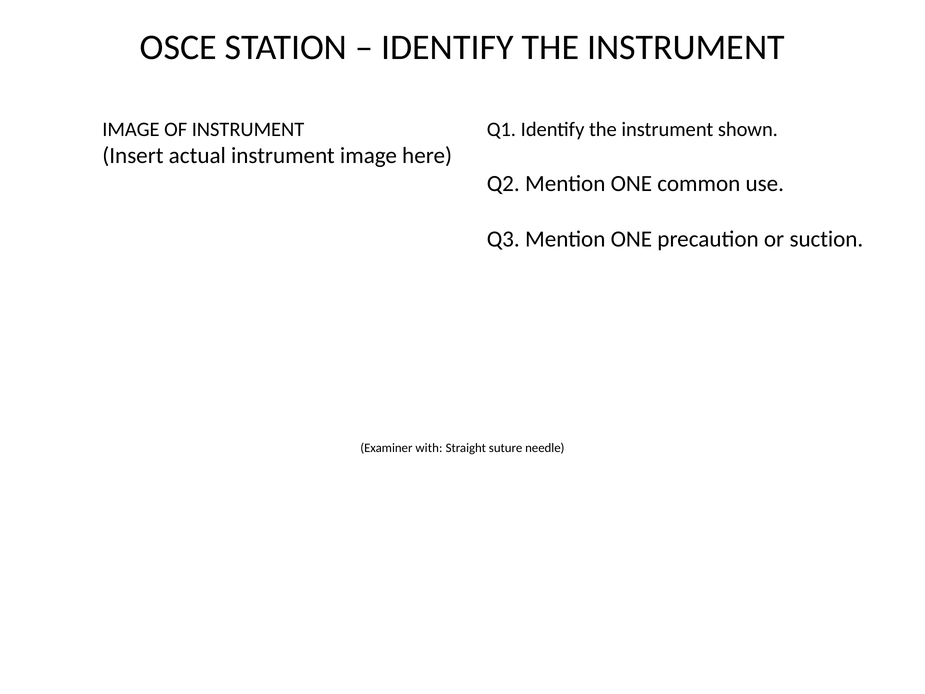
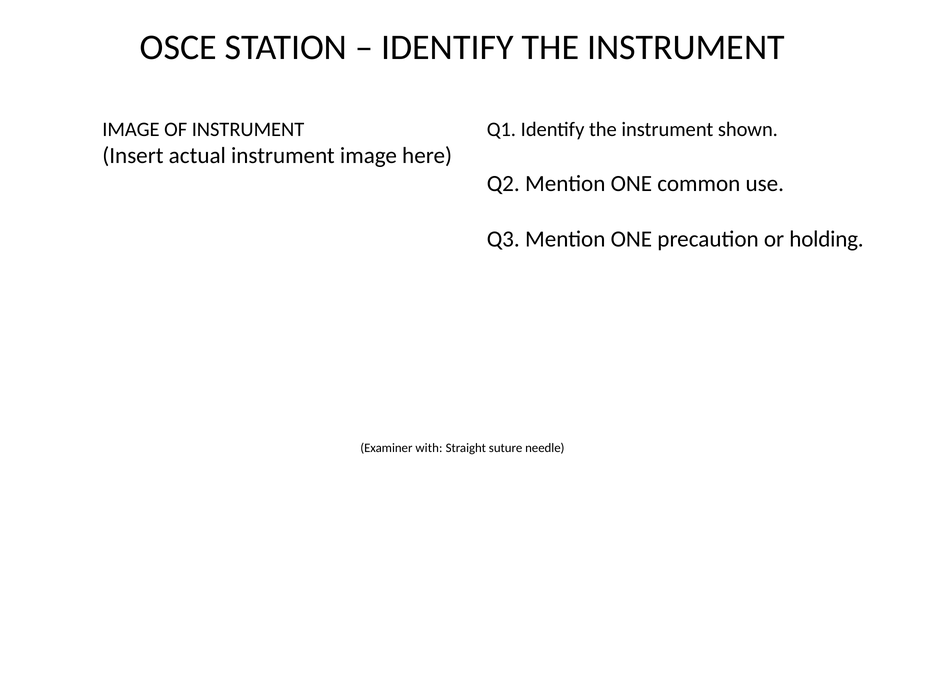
suction: suction -> holding (826, 239)
